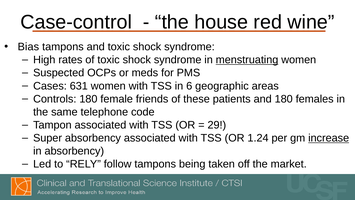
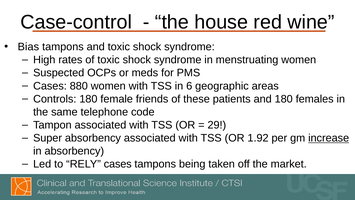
menstruating underline: present -> none (247, 60)
631: 631 -> 880 (79, 86)
1.24: 1.24 -> 1.92 (258, 138)
RELY follow: follow -> cases (118, 164)
